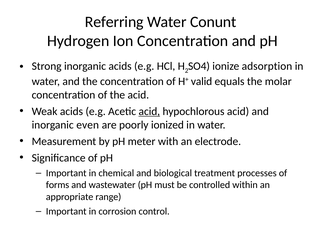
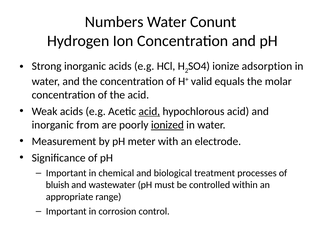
Referring: Referring -> Numbers (114, 22)
even: even -> from (88, 125)
ionized underline: none -> present (167, 125)
forms: forms -> bluish (58, 185)
